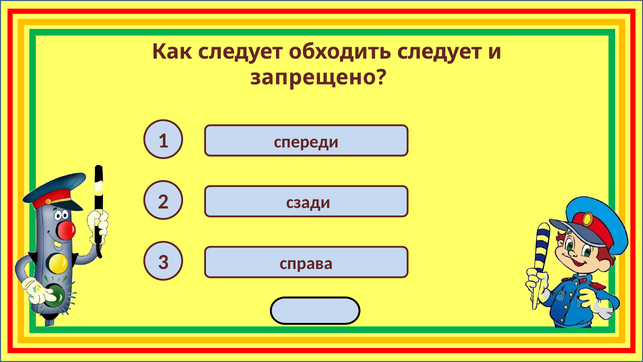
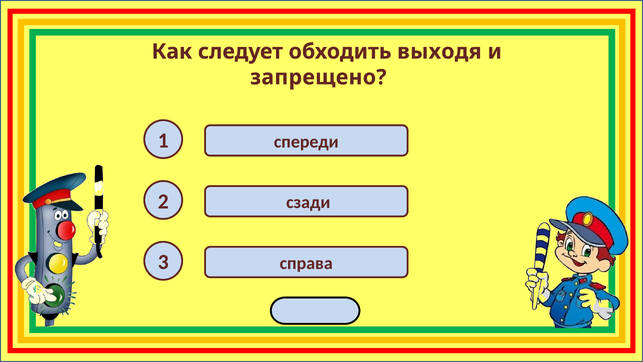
обходить следует: следует -> выходя (439, 52)
